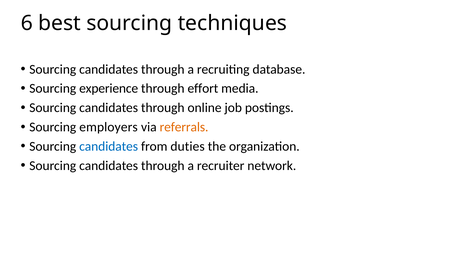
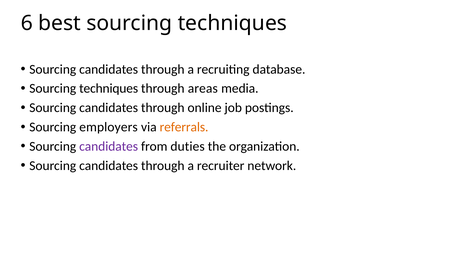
experience: experience -> techniques (109, 89)
effort: effort -> areas (203, 89)
candidates colour: blue -> purple (109, 147)
